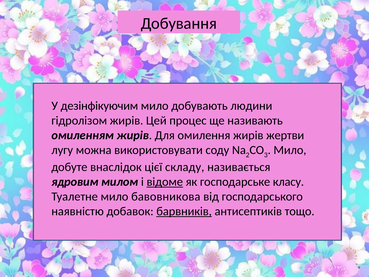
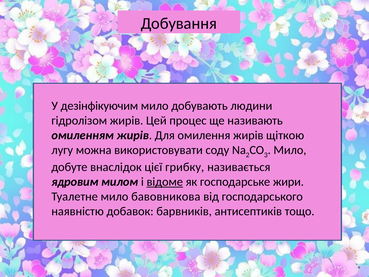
жертви: жертви -> щіткою (285, 135)
складу: складу -> грибку (185, 167)
класу: класу -> жири (288, 182)
барвників underline: present -> none (184, 211)
